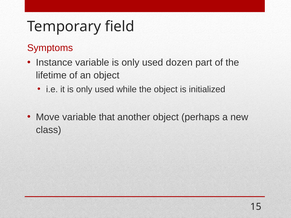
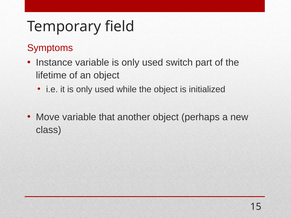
dozen: dozen -> switch (179, 63)
